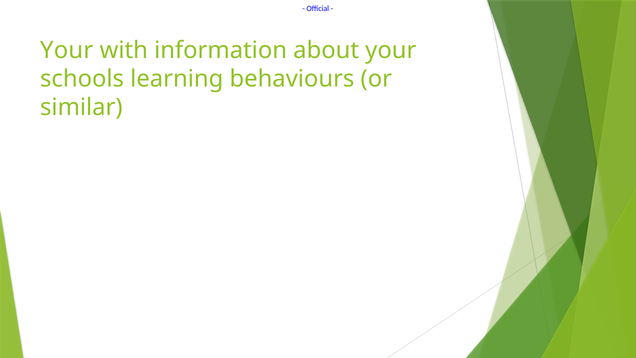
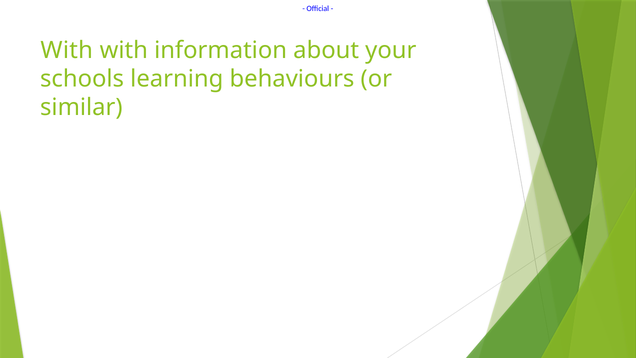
Your: Your -> With (67, 50)
